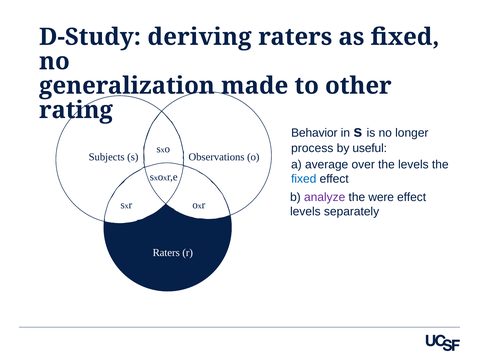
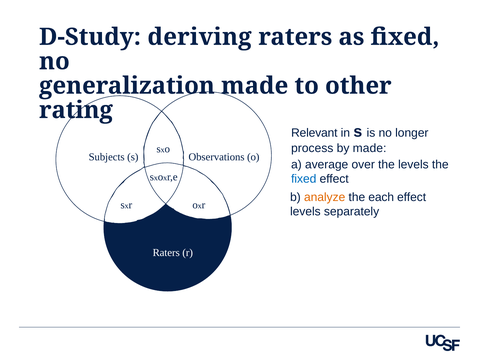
Behavior: Behavior -> Relevant (314, 133)
by useful: useful -> made (370, 148)
analyze colour: purple -> orange (325, 197)
were: were -> each (381, 197)
